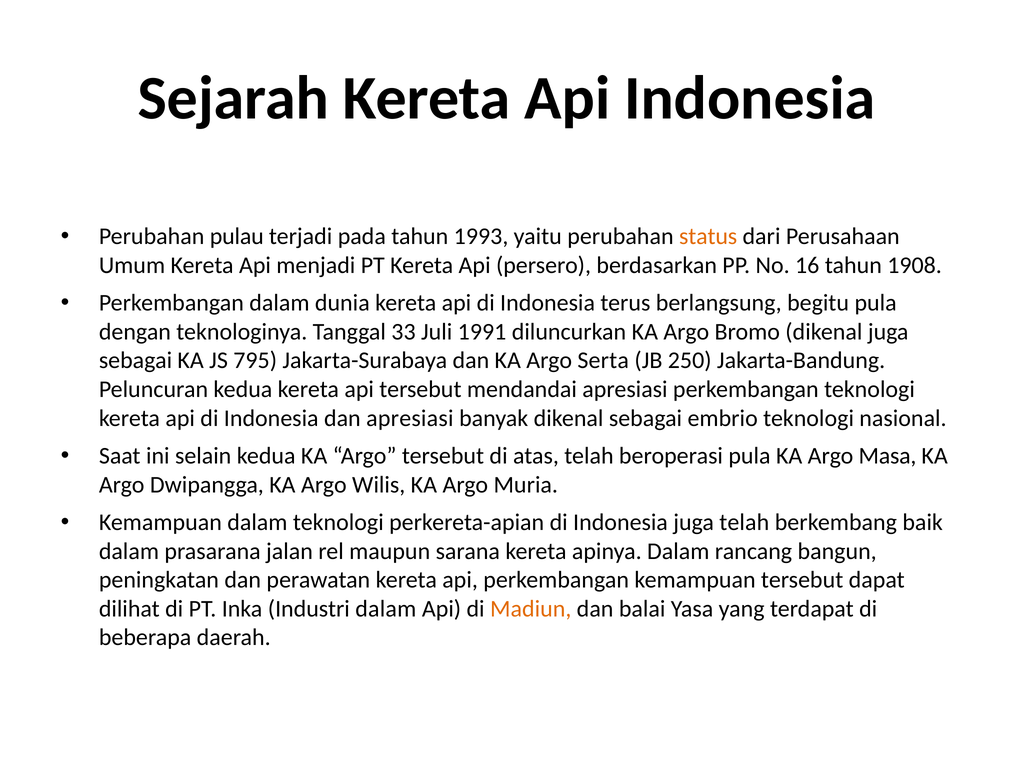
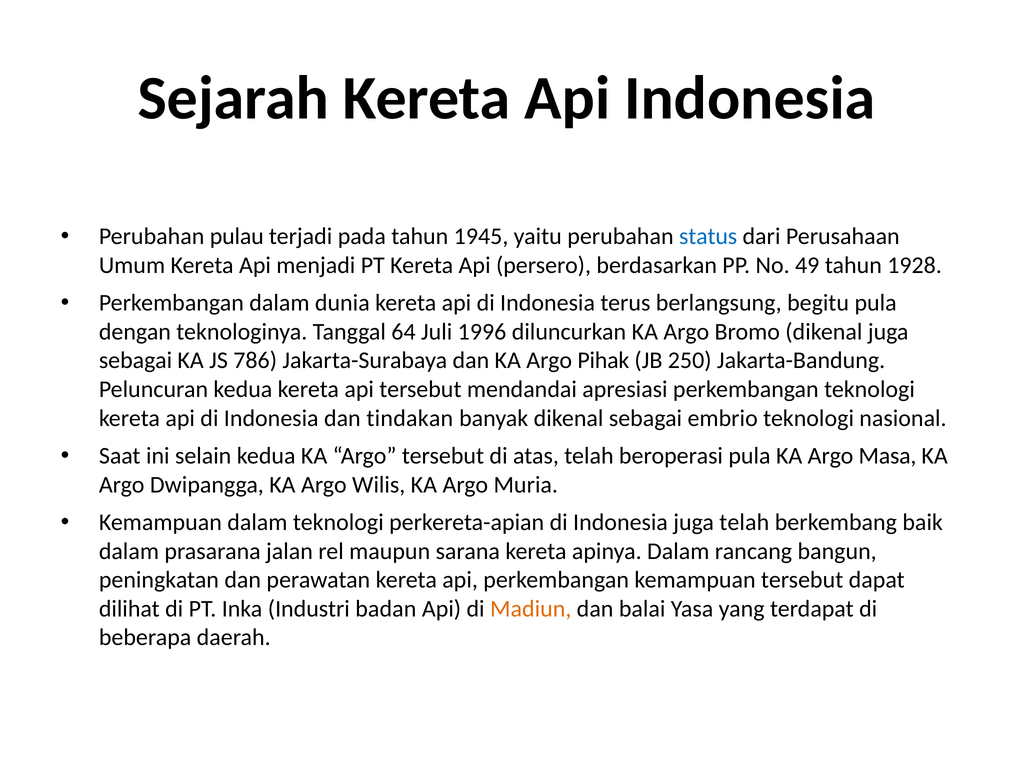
1993: 1993 -> 1945 (481, 236)
status colour: orange -> blue (708, 236)
16: 16 -> 49 (807, 265)
1908: 1908 -> 1928 (915, 265)
33: 33 -> 64 (404, 332)
1991: 1991 -> 1996 (482, 332)
795: 795 -> 786 (255, 360)
Serta: Serta -> Pihak (603, 360)
dan apresiasi: apresiasi -> tindakan (410, 418)
Industri dalam: dalam -> badan (386, 608)
